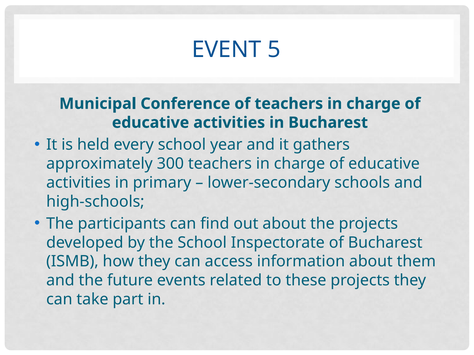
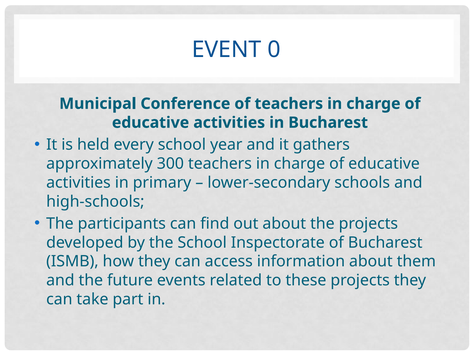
5: 5 -> 0 (274, 50)
